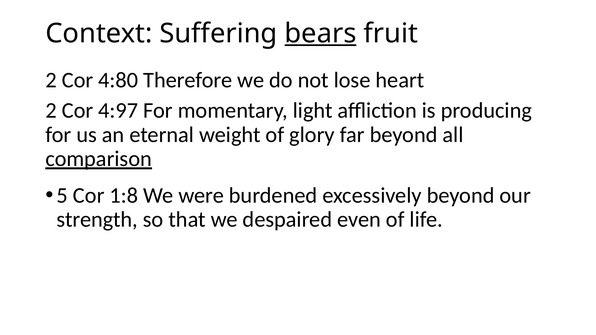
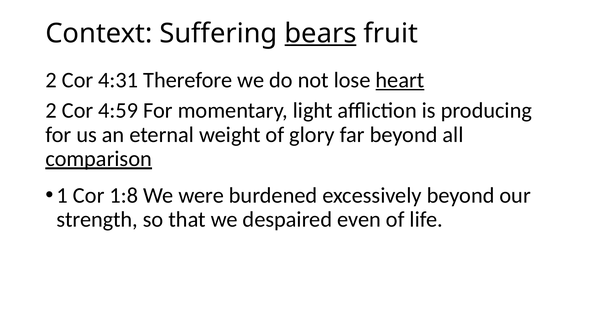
4:80: 4:80 -> 4:31 (118, 80)
heart underline: none -> present (400, 80)
4:97: 4:97 -> 4:59 (118, 111)
5: 5 -> 1 (62, 195)
